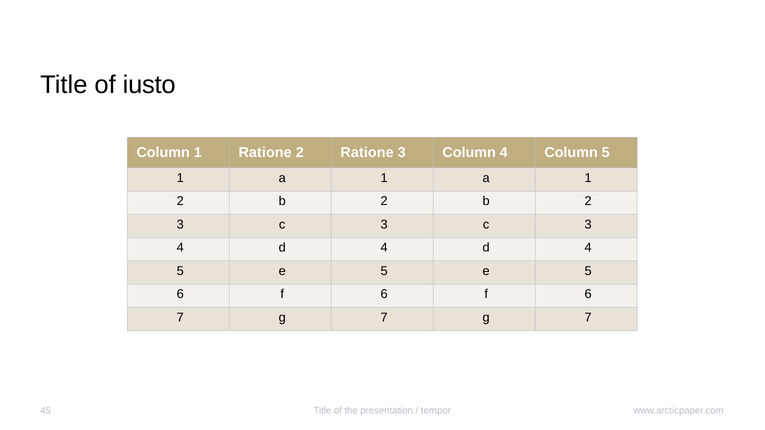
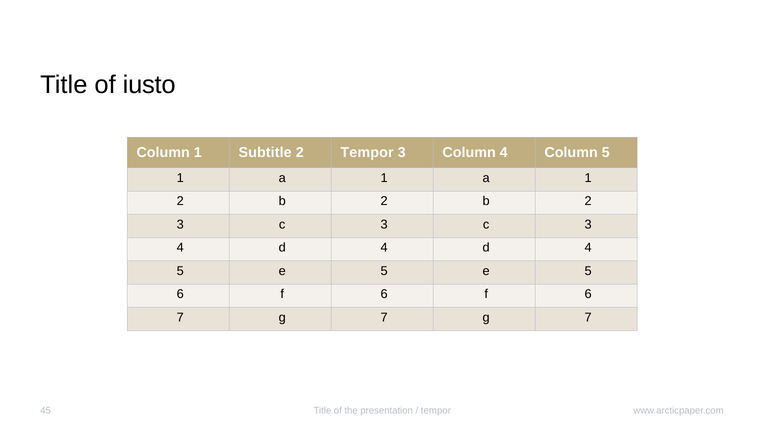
1 Ratione: Ratione -> Subtitle (265, 153)
2 Ratione: Ratione -> Tempor (367, 153)
